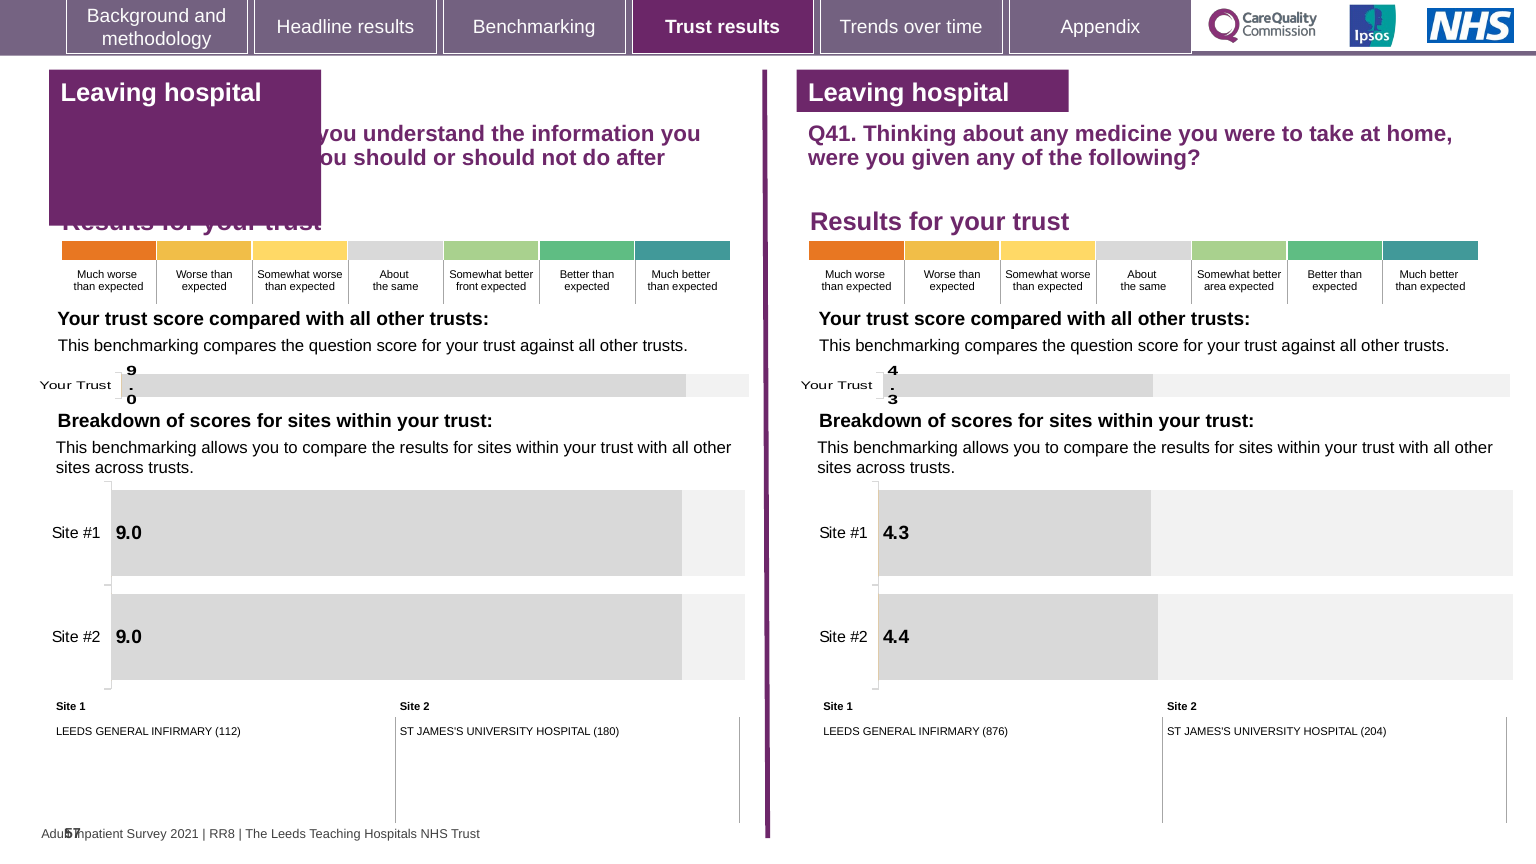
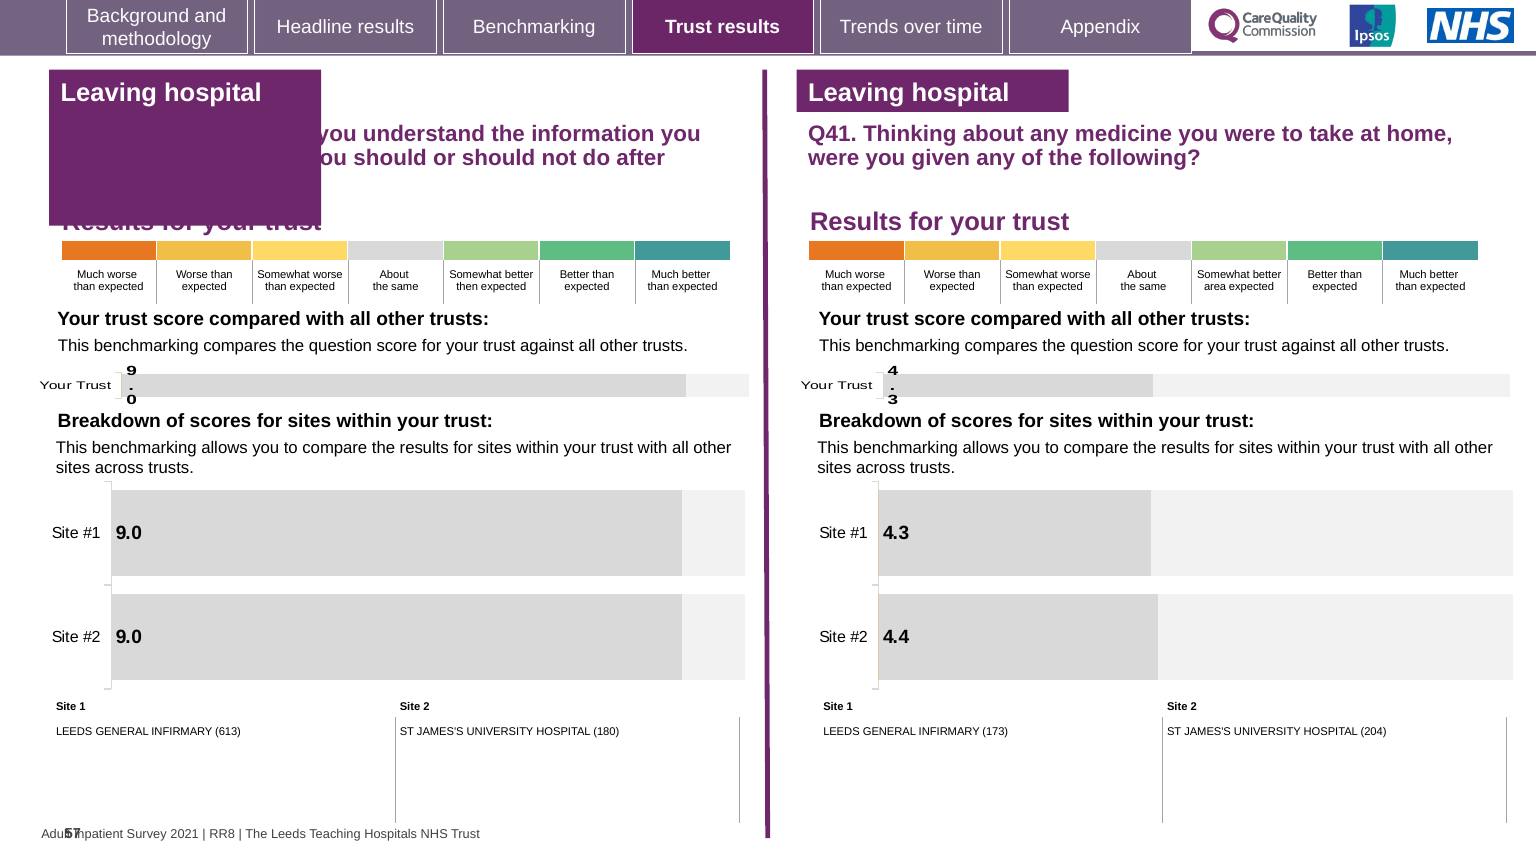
front: front -> then (467, 287)
112: 112 -> 613 (228, 731)
876: 876 -> 173 (995, 731)
